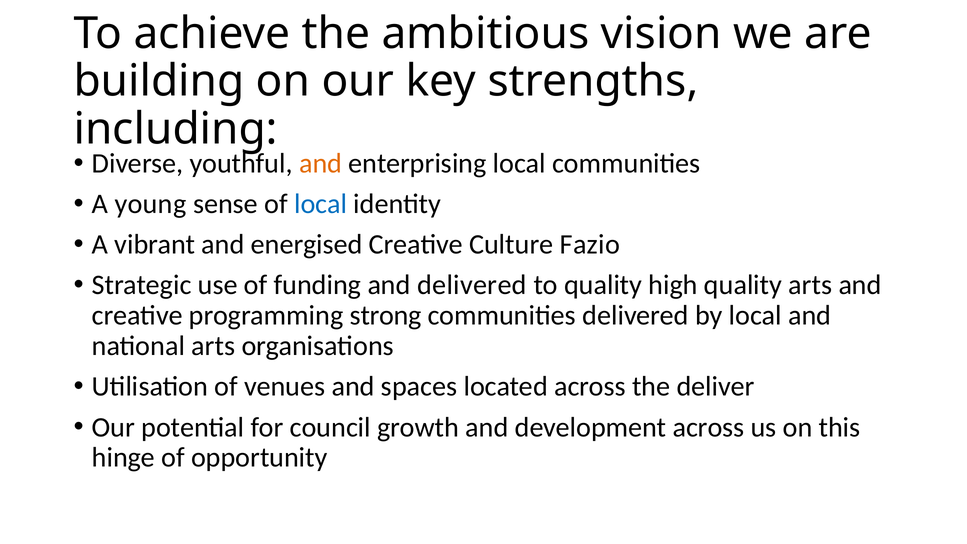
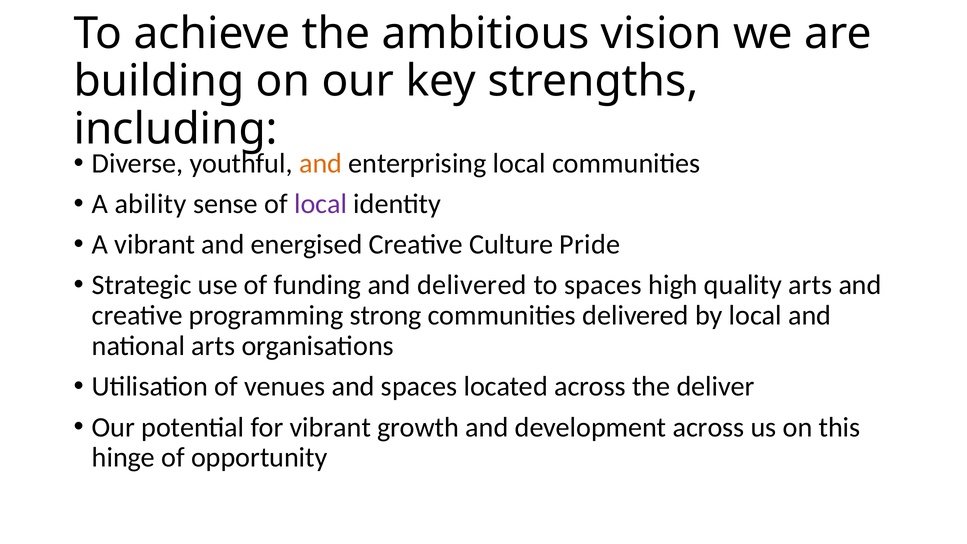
young: young -> ability (150, 204)
local colour: blue -> purple (321, 204)
Fazio: Fazio -> Pride (590, 245)
to quality: quality -> spaces (603, 285)
for council: council -> vibrant (330, 427)
